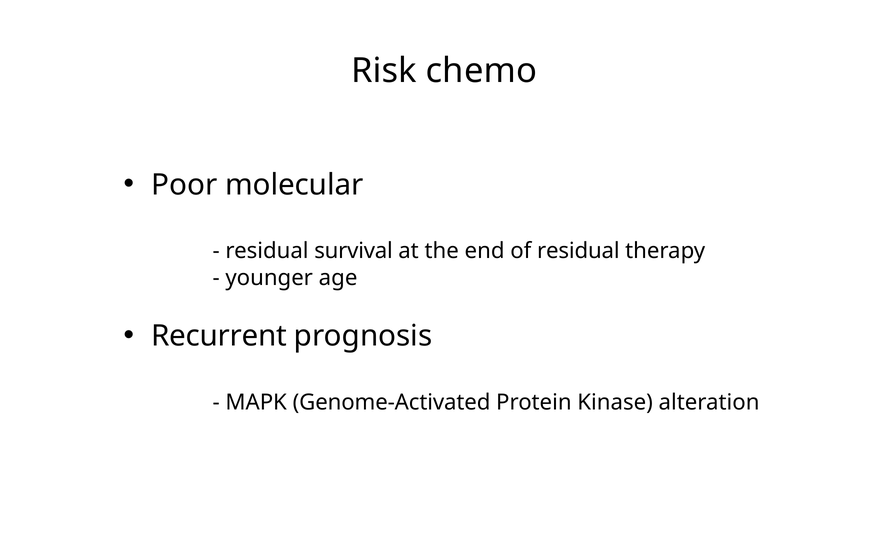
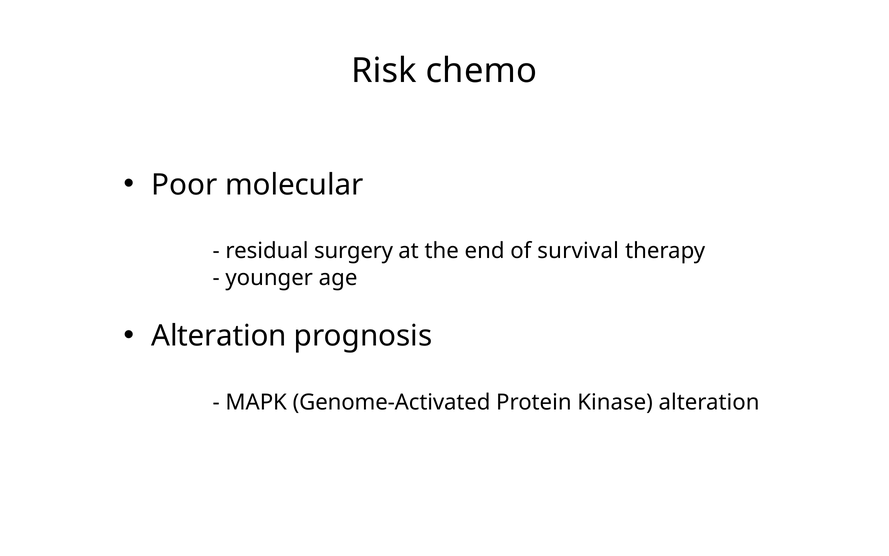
survival: survival -> surgery (354, 251)
of residual: residual -> survival (578, 251)
Recurrent: Recurrent -> Alteration (219, 336)
